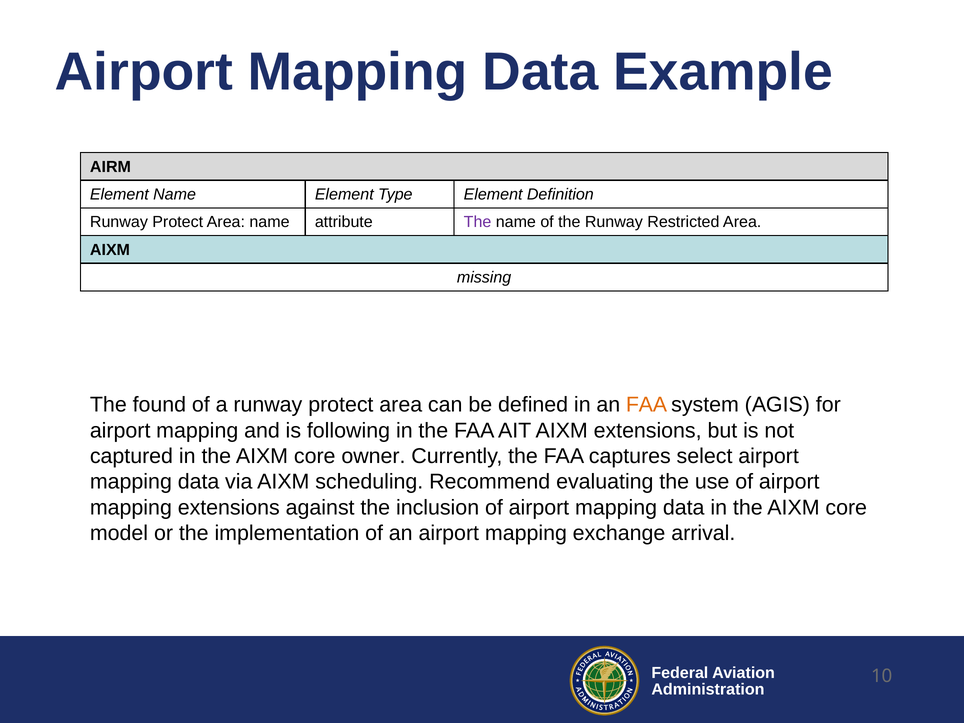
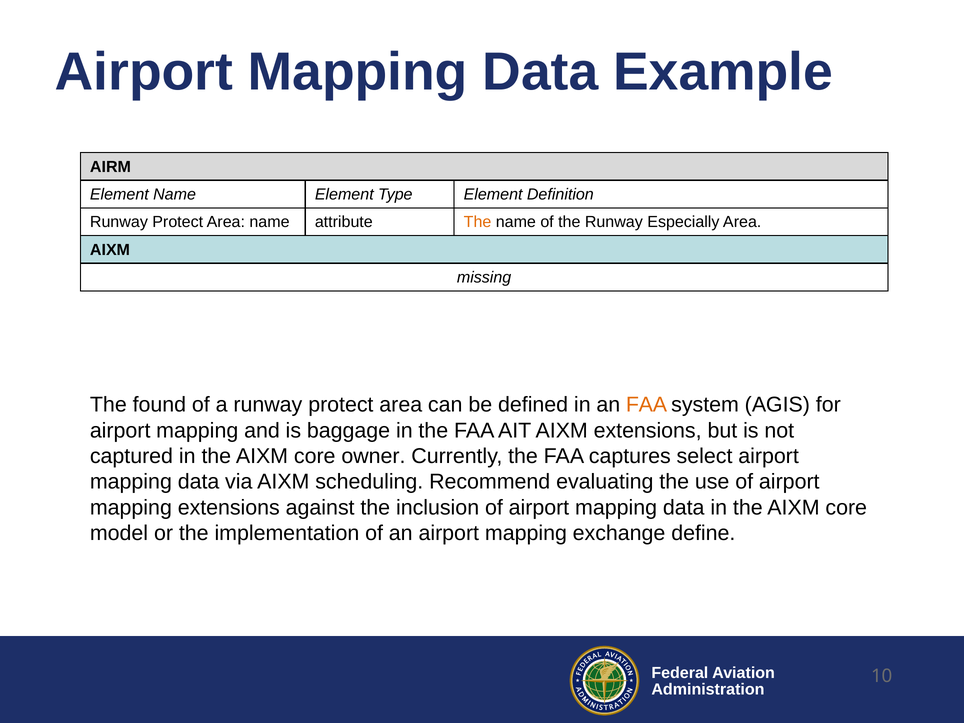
The colour: purple -> orange (478, 222)
Restricted: Restricted -> Especially (683, 222)
following: following -> baggage (349, 430)
arrival: arrival -> define (703, 533)
